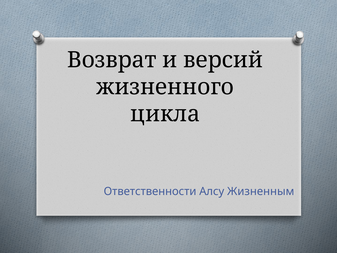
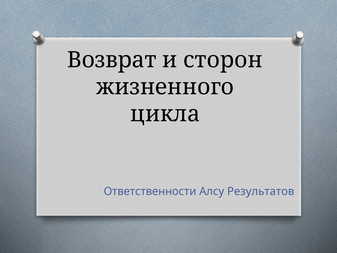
версий: версий -> сторон (223, 60)
Жизненным: Жизненным -> Результатов (261, 191)
